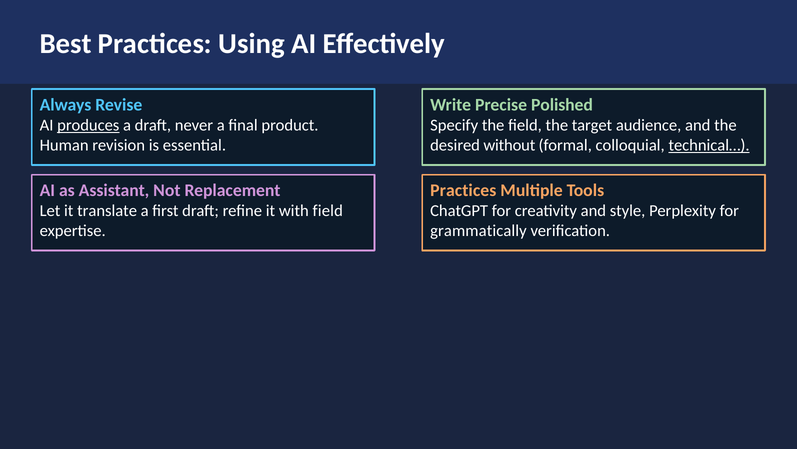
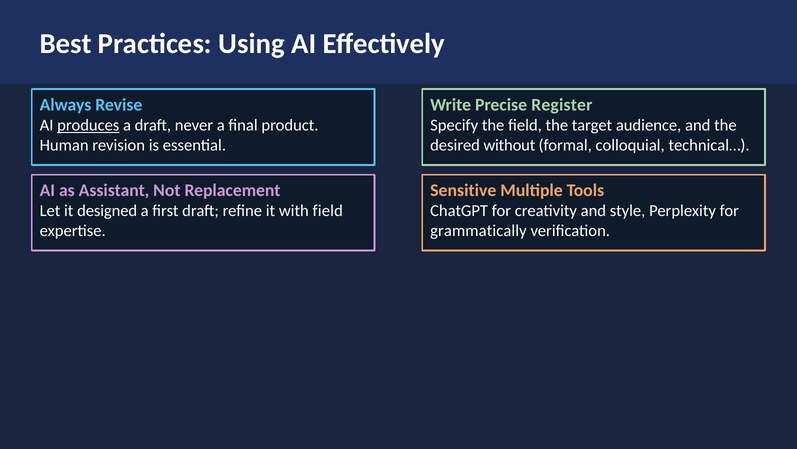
Polished: Polished -> Register (562, 105)
technical… underline: present -> none (709, 145)
Practices: Practices -> Sensitive (463, 190)
translate: translate -> designed (107, 211)
